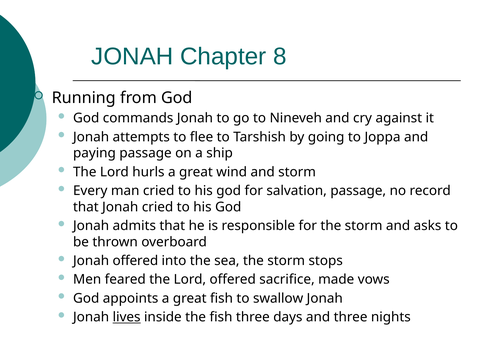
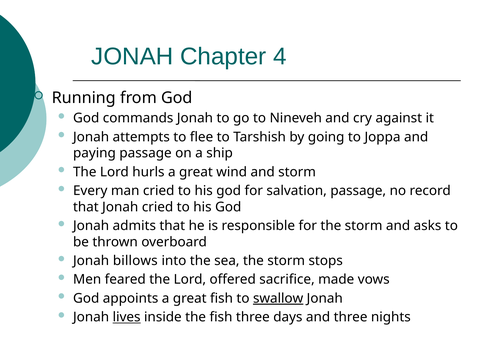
8: 8 -> 4 (280, 57)
Jonah offered: offered -> billows (135, 261)
swallow underline: none -> present (278, 299)
